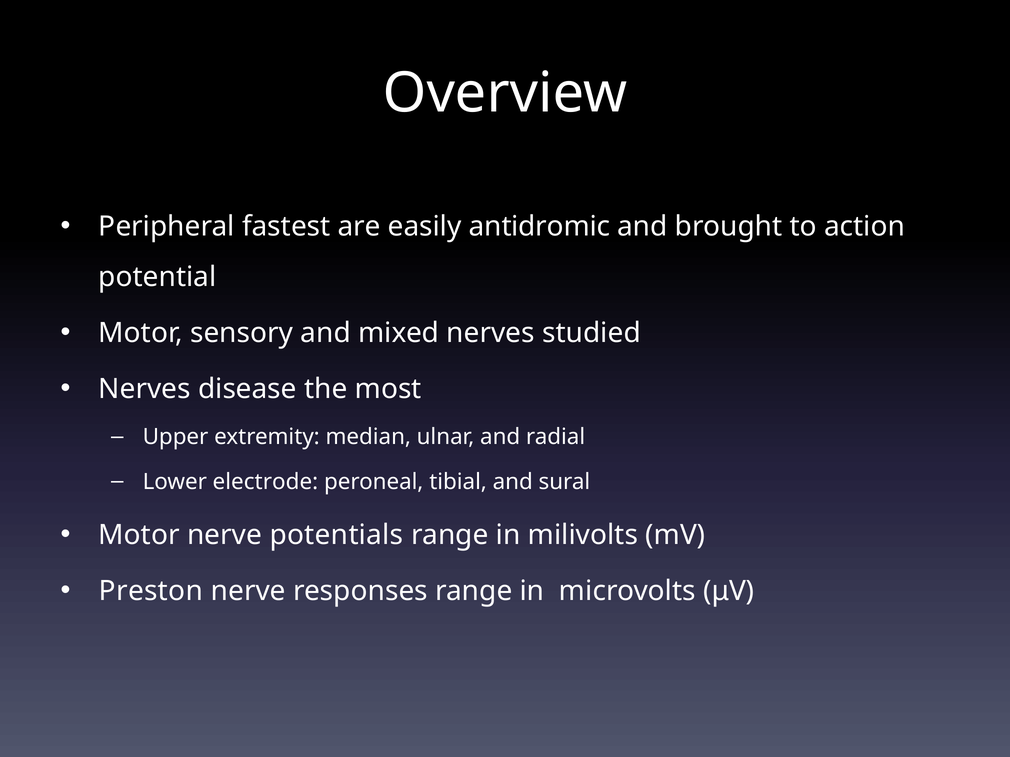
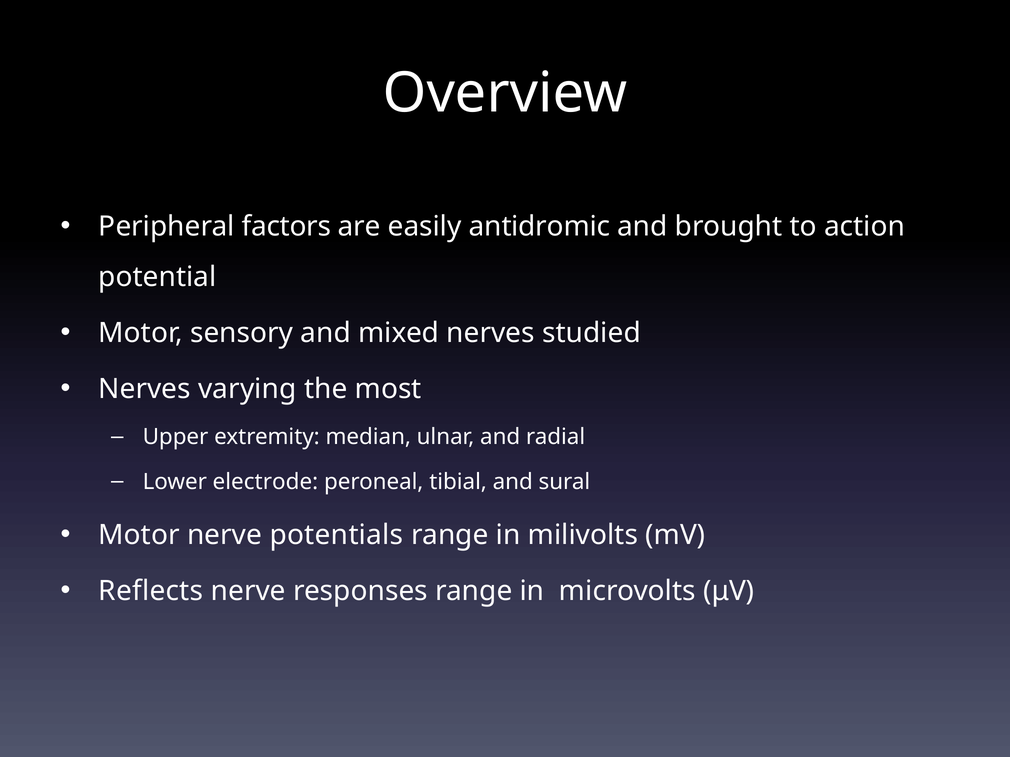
fastest: fastest -> factors (286, 227)
disease: disease -> varying (247, 389)
Preston: Preston -> Reflects (151, 591)
